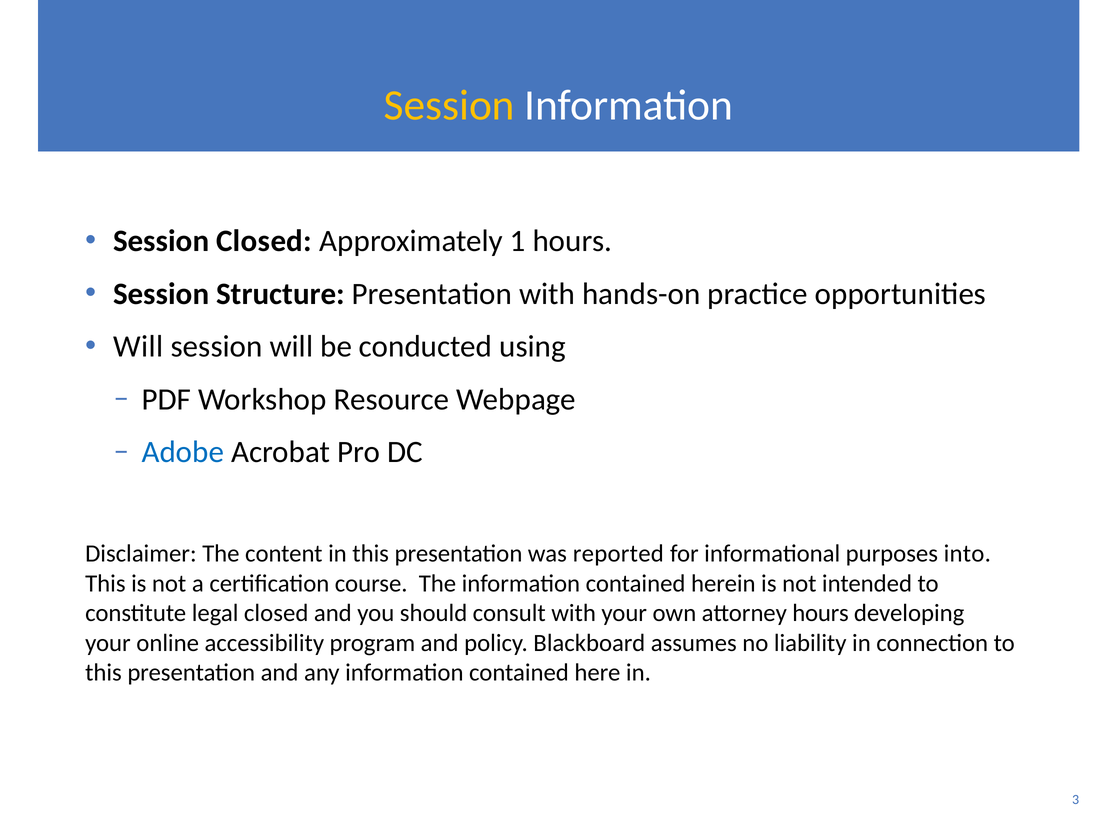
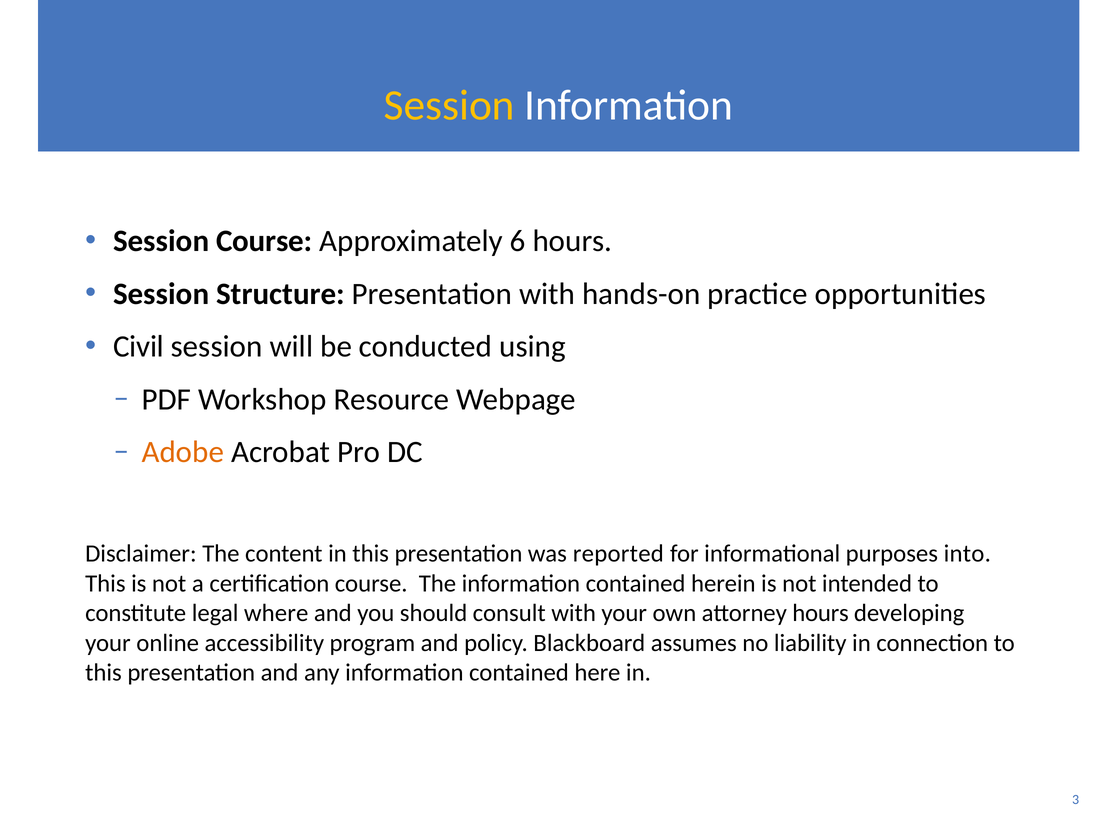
Session Closed: Closed -> Course (264, 241)
1: 1 -> 6 (518, 241)
Will: Will -> Civil (139, 347)
Adobe colour: blue -> orange (183, 452)
legal closed: closed -> where (276, 613)
